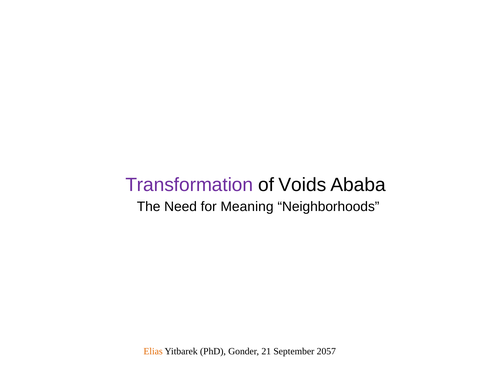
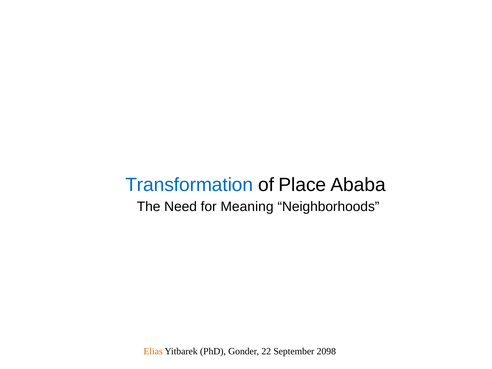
Transformation colour: purple -> blue (189, 185)
Voids: Voids -> Place (302, 185)
21: 21 -> 22 (266, 352)
2057: 2057 -> 2098 (326, 352)
